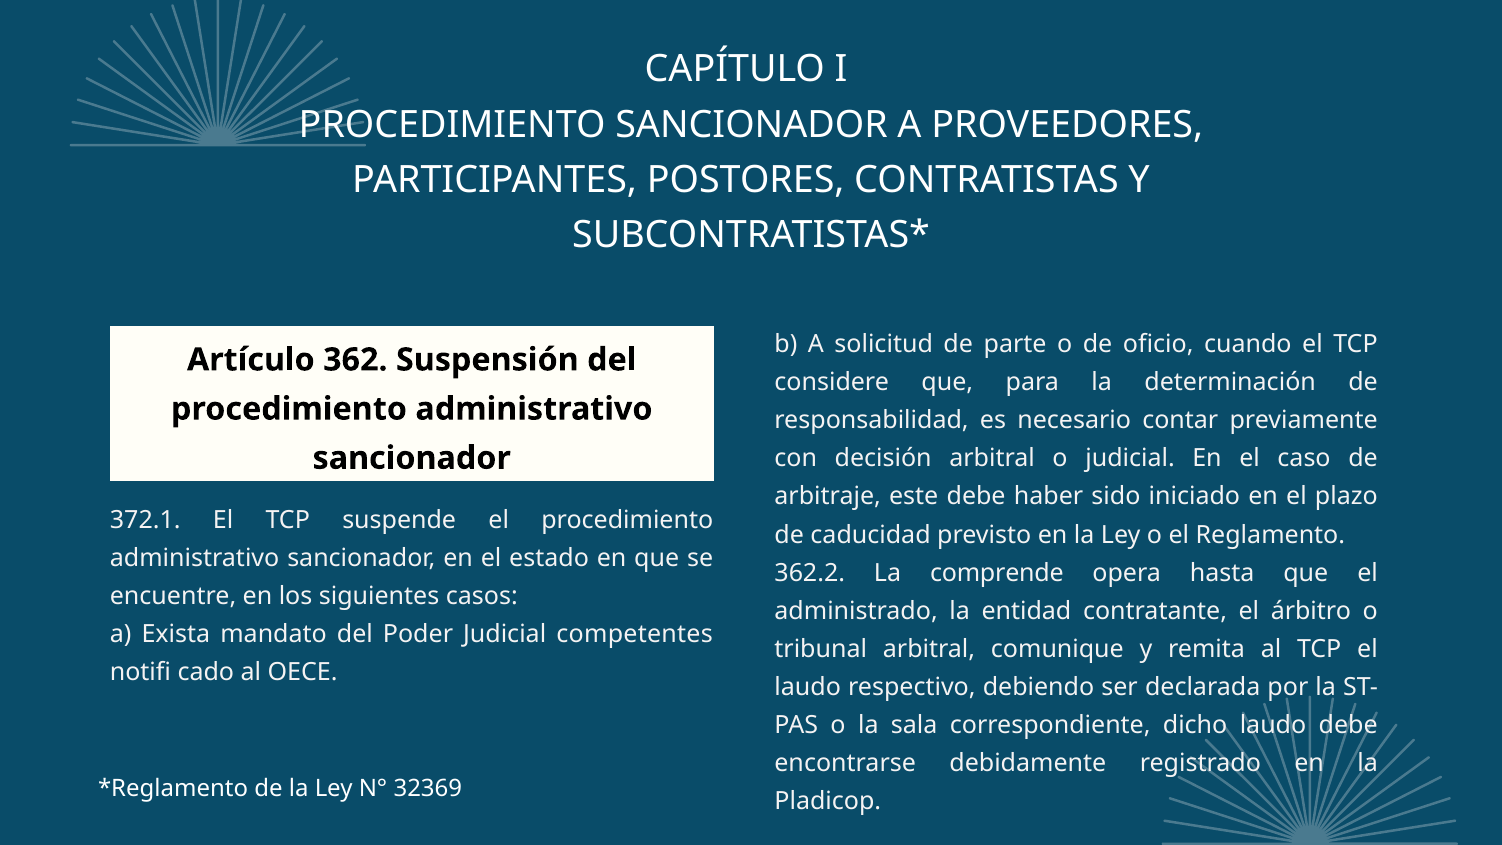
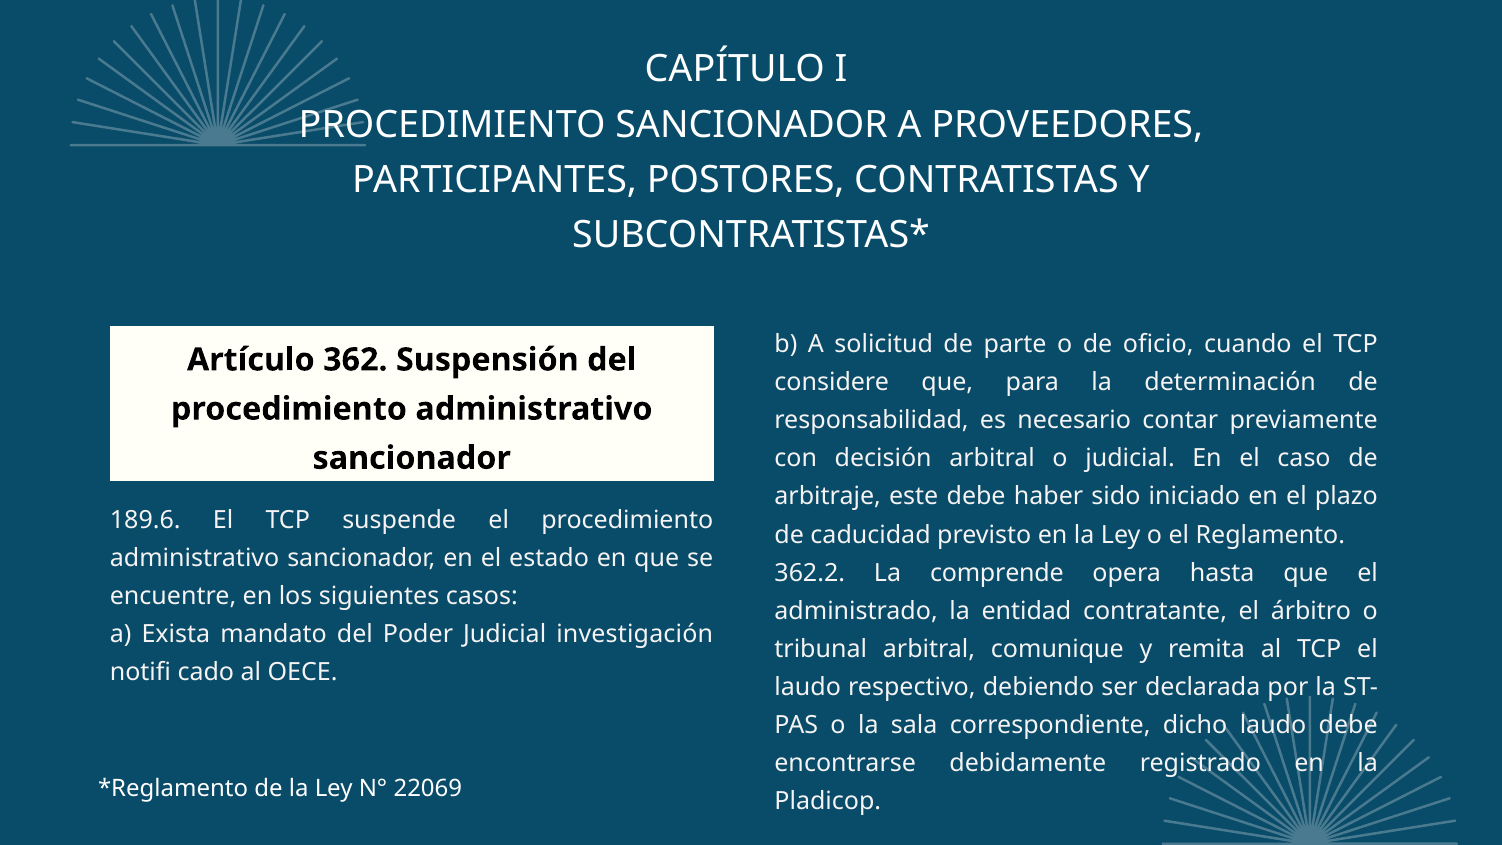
372.1: 372.1 -> 189.6 (145, 520)
competentes: competentes -> investigación (635, 634)
32369: 32369 -> 22069 (428, 789)
